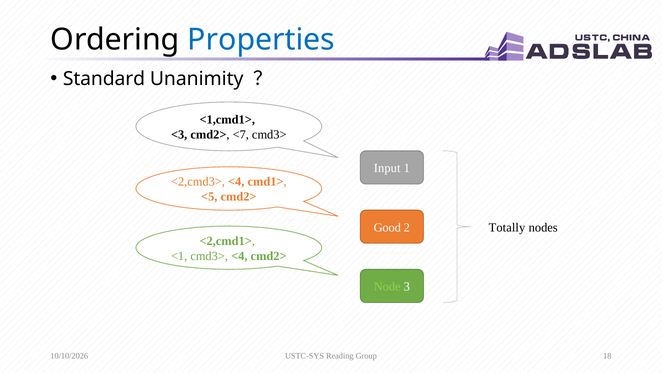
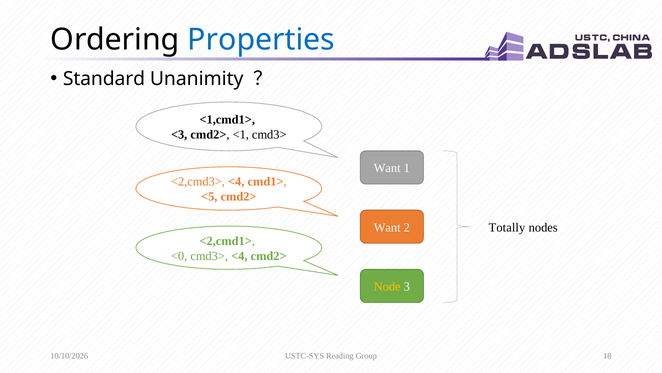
<7: <7 -> <1 (241, 134)
Input: Input -> Want (387, 168)
Good: Good -> Want (387, 227)
<1: <1 -> <0 (179, 256)
Node colour: light green -> yellow (387, 286)
